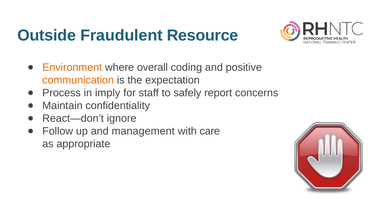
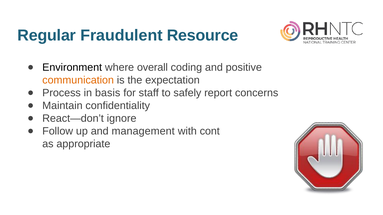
Outside: Outside -> Regular (47, 35)
Environment colour: orange -> black (72, 68)
imply: imply -> basis (108, 93)
care: care -> cont (210, 131)
